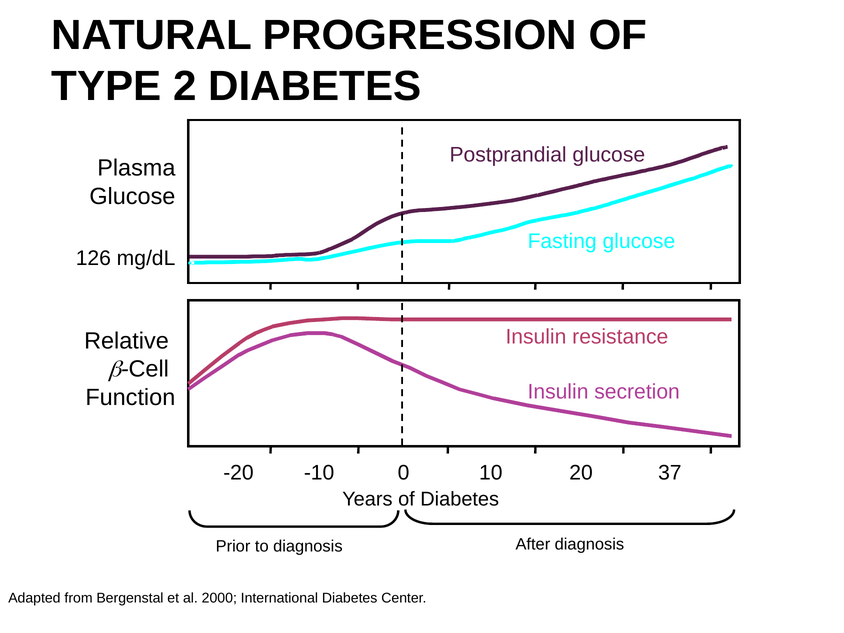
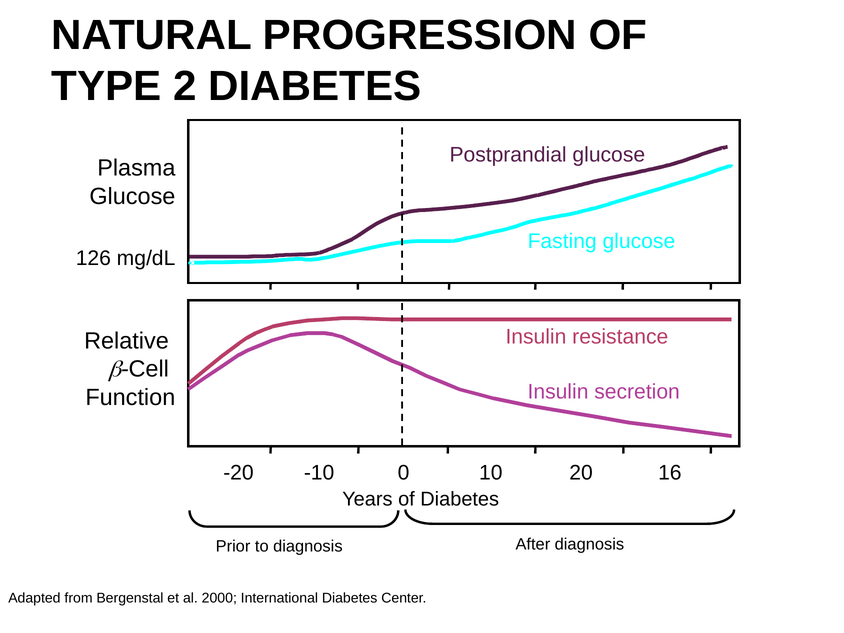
37: 37 -> 16 (670, 473)
